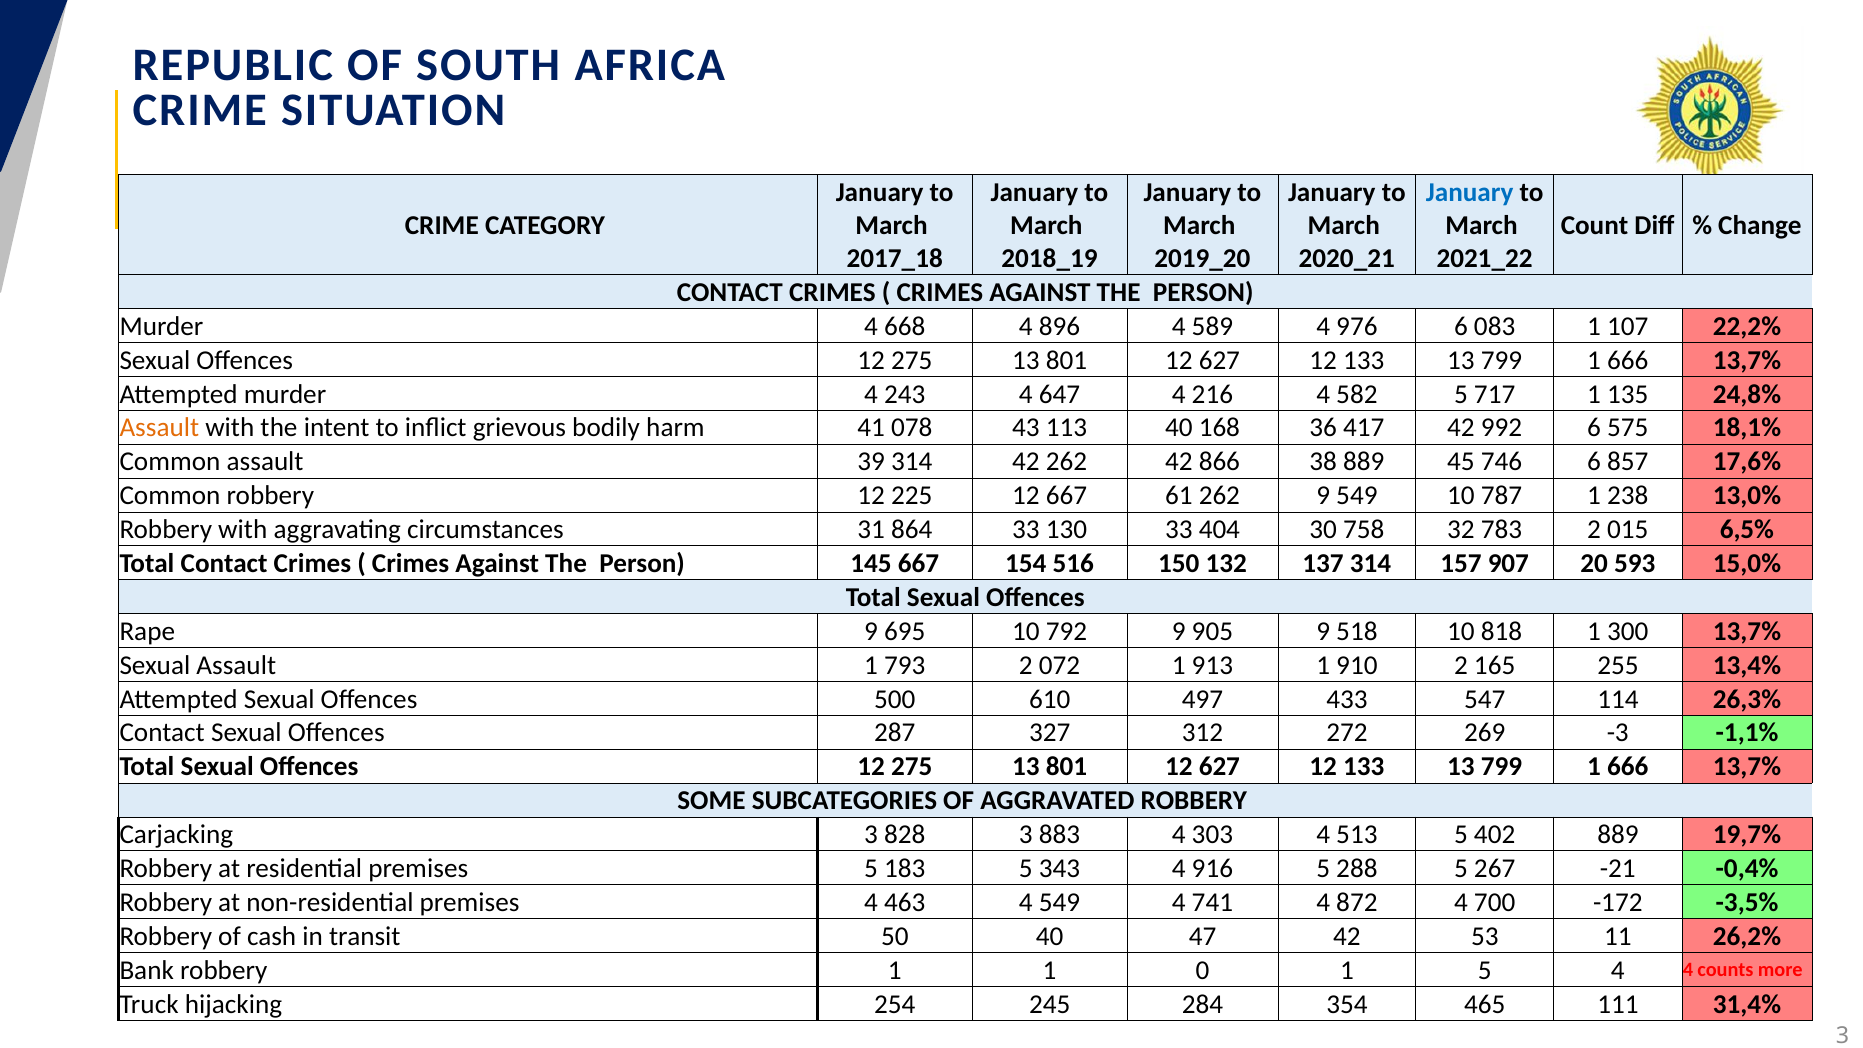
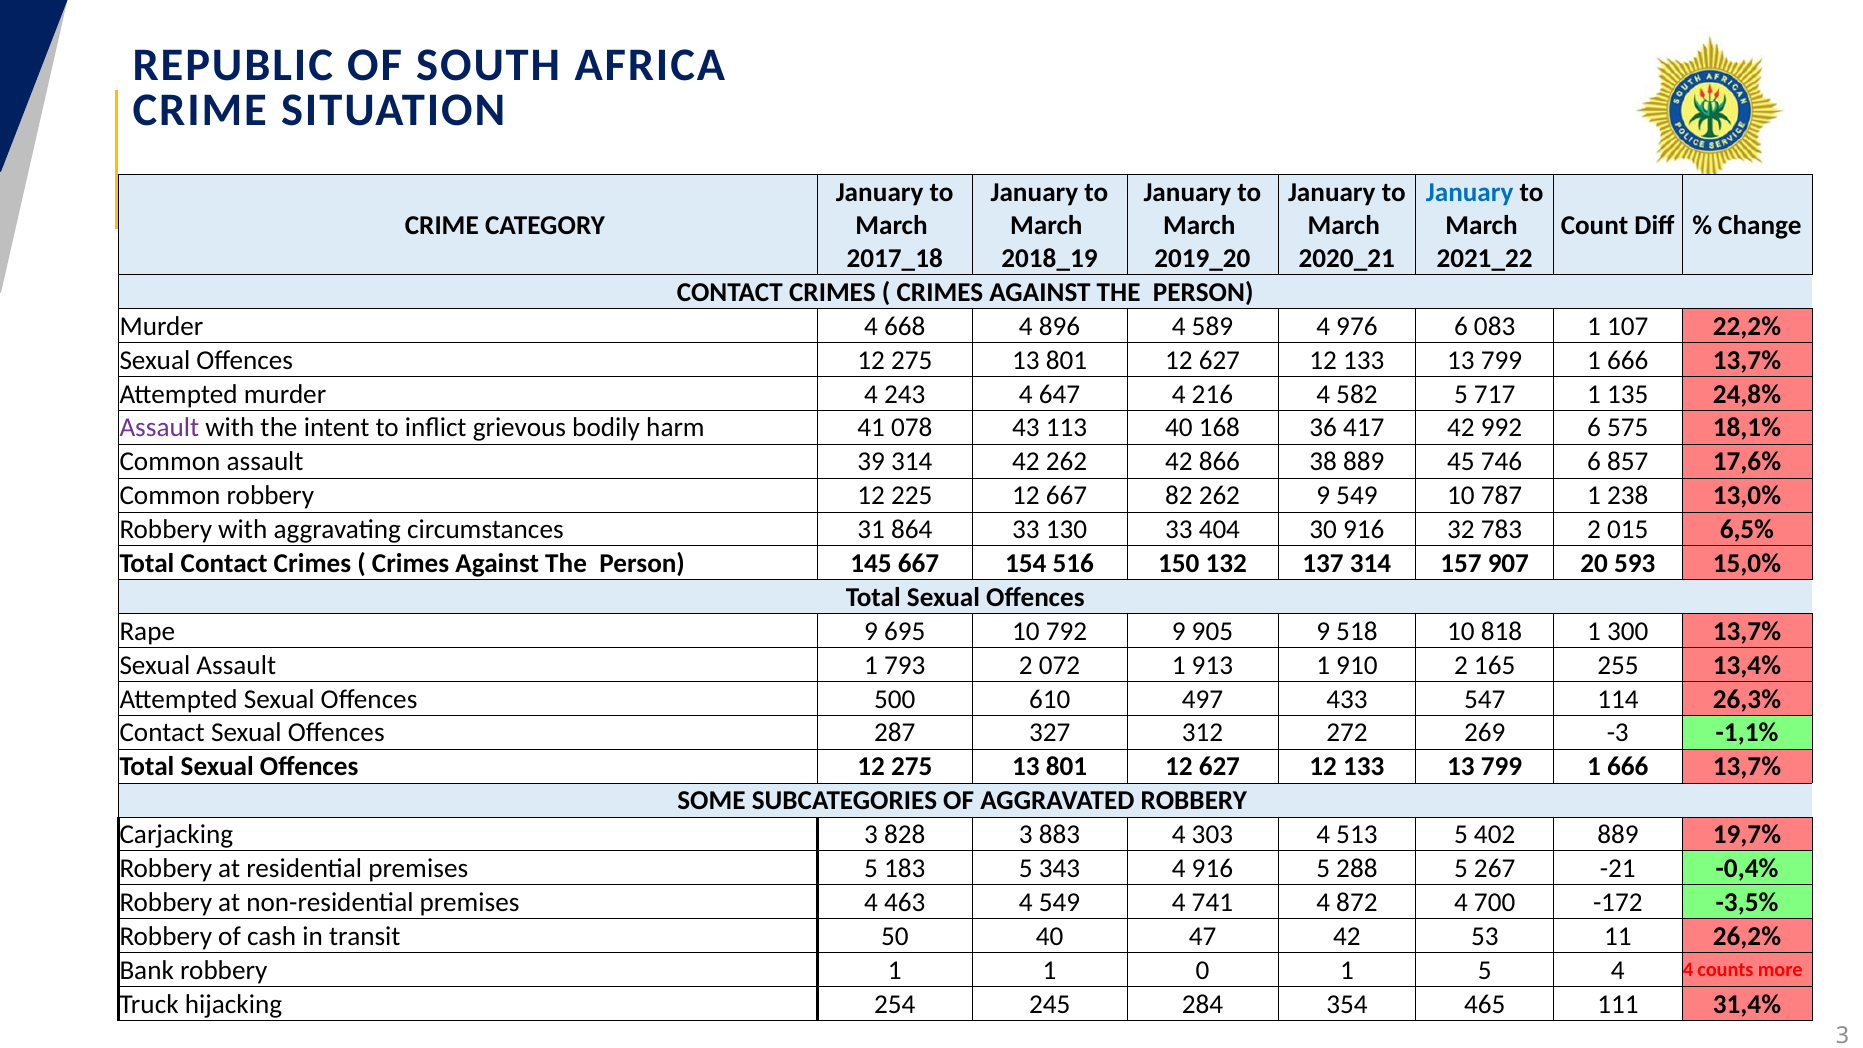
Assault colour: orange -> purple (159, 428)
61: 61 -> 82 (1179, 496)
30 758: 758 -> 916 (1364, 530)
